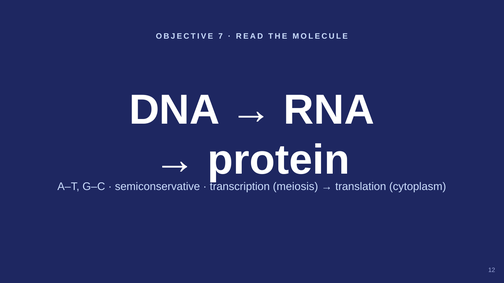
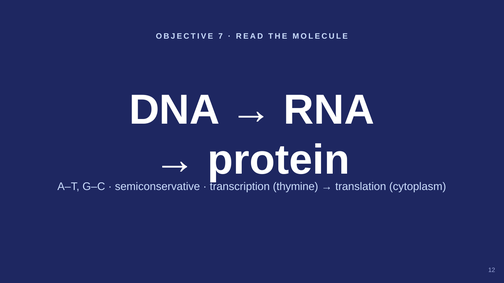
meiosis: meiosis -> thymine (296, 187)
